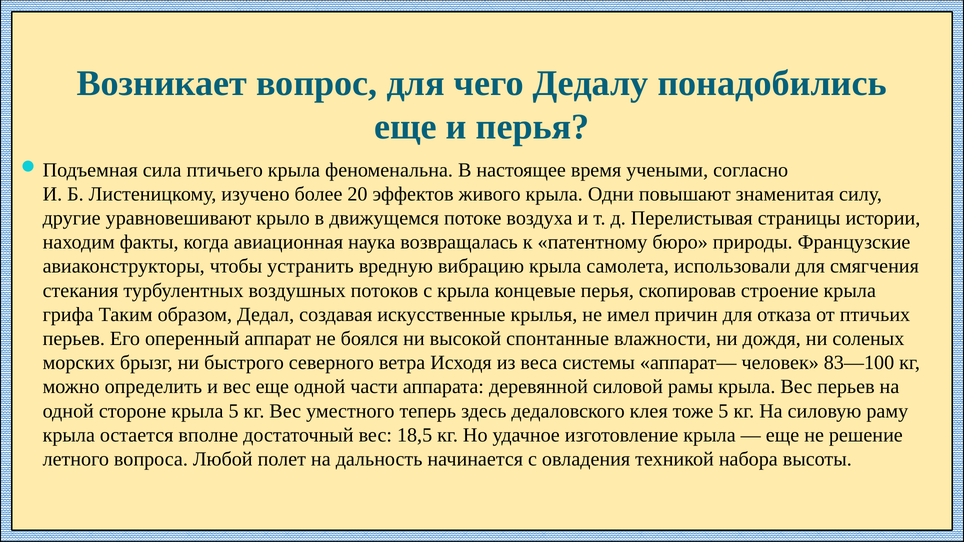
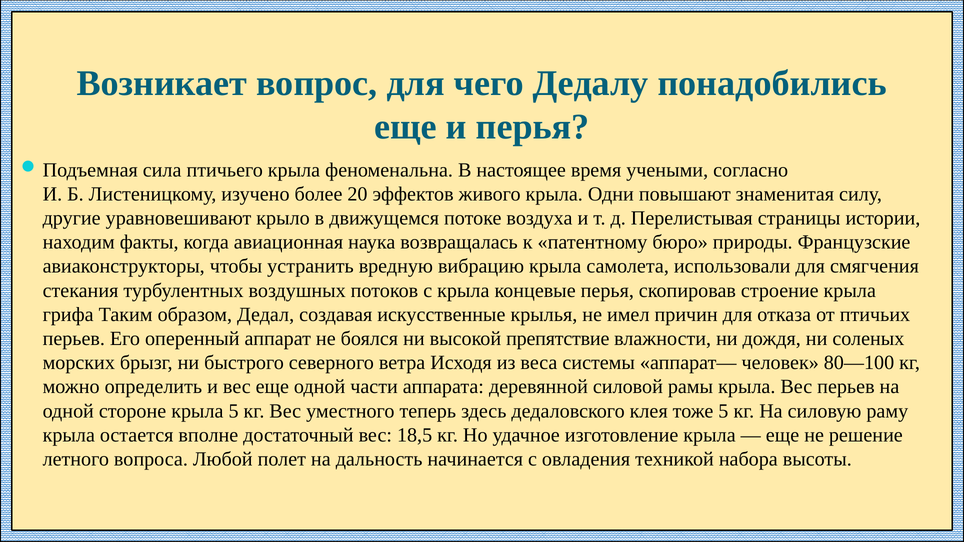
спонтанные: спонтанные -> препятствие (558, 339)
83—100: 83—100 -> 80—100 (859, 363)
